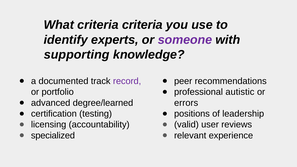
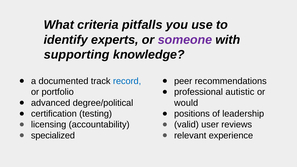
criteria criteria: criteria -> pitfalls (142, 25)
record colour: purple -> blue (127, 81)
degree/learned: degree/learned -> degree/political (103, 103)
errors: errors -> would (186, 103)
